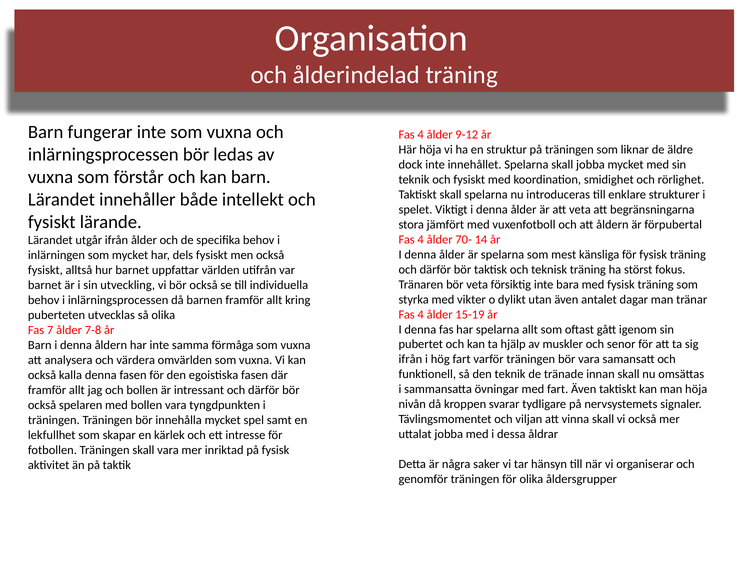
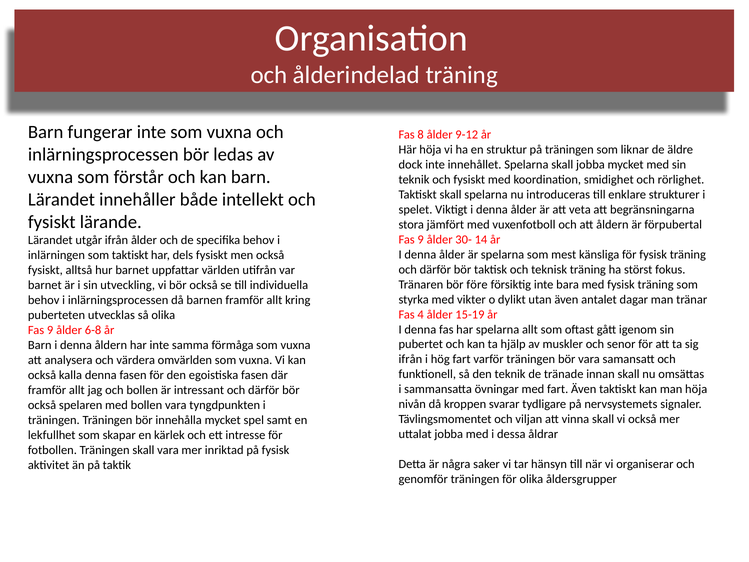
4: 4 -> 8 (421, 135)
4: 4 -> 9 (421, 239)
70-: 70- -> 30- (464, 239)
som mycket: mycket -> taktiskt (130, 255)
bör veta: veta -> före (477, 284)
7: 7 -> 9 (50, 330)
7-8: 7-8 -> 6-8 (93, 330)
